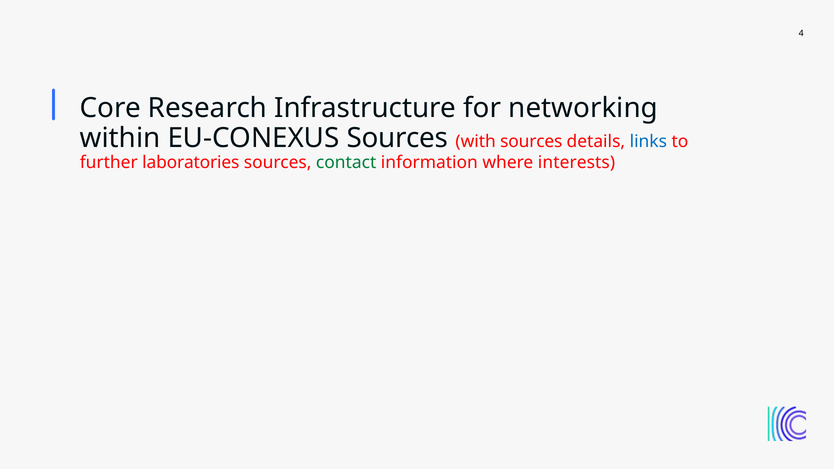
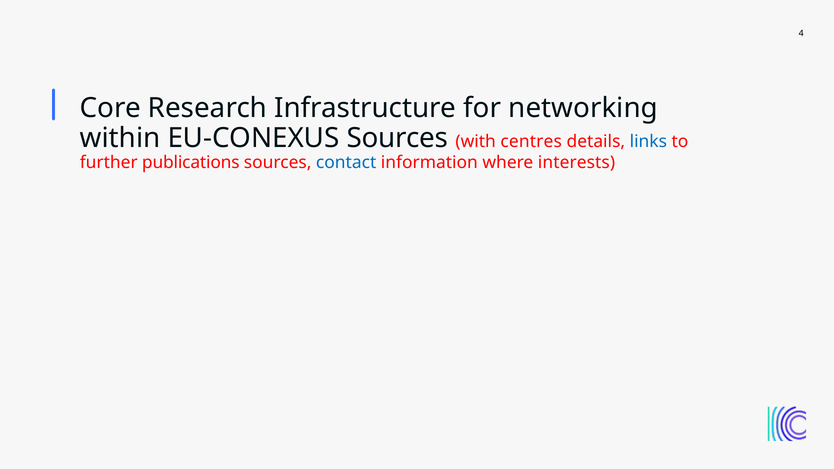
with sources: sources -> centres (531, 142)
laboratories: laboratories -> publications (191, 163)
contact colour: green -> blue (346, 163)
